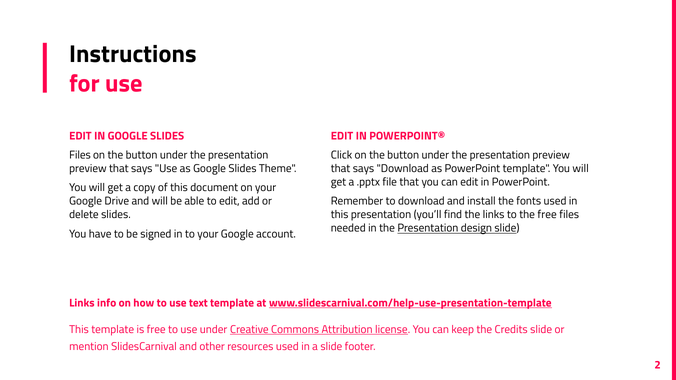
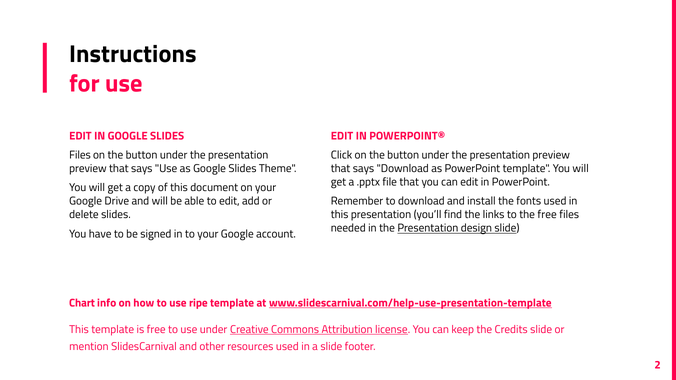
Links: Links -> Chart (82, 303)
text: text -> ripe (198, 303)
